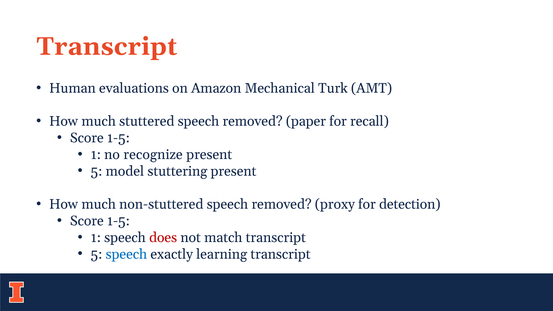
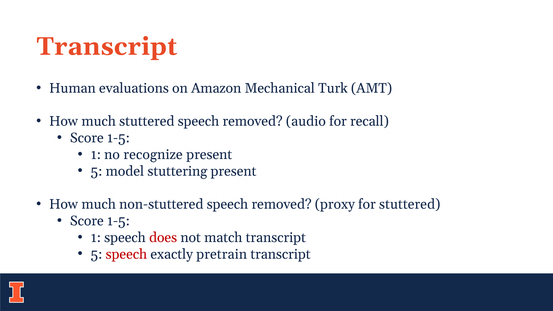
paper: paper -> audio (306, 121)
for detection: detection -> stuttered (410, 204)
speech colour: blue -> red (126, 254)
learning: learning -> pretrain (222, 254)
